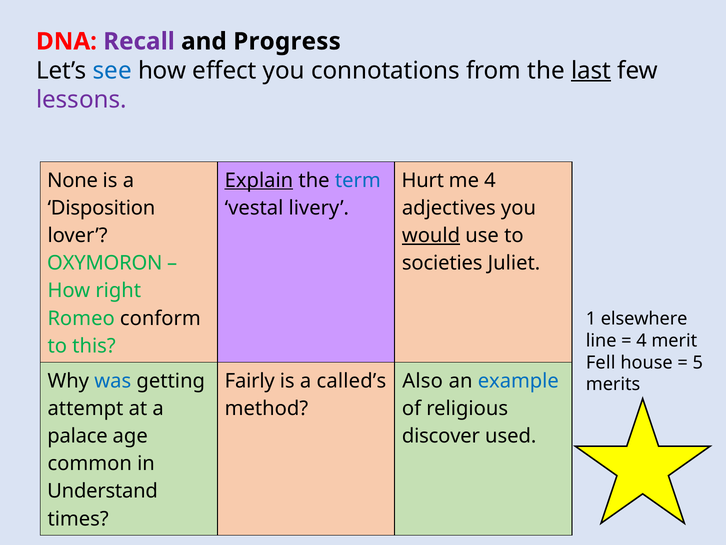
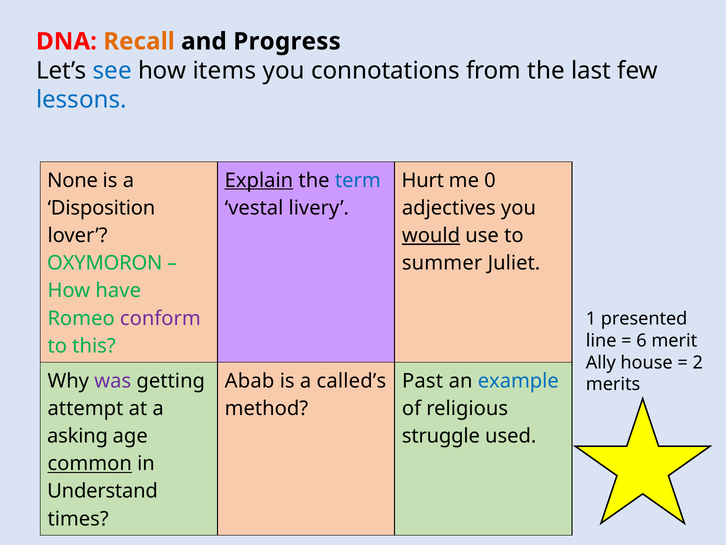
Recall colour: purple -> orange (139, 41)
effect: effect -> items (224, 70)
last underline: present -> none (591, 70)
lessons colour: purple -> blue (81, 99)
me 4: 4 -> 0 (490, 180)
societies: societies -> summer (442, 263)
right: right -> have (118, 291)
conform colour: black -> purple (160, 318)
elsewhere: elsewhere -> presented (644, 319)
4: 4 -> 6 (642, 340)
Fell: Fell -> Ally (601, 362)
5: 5 -> 2 (698, 362)
was colour: blue -> purple (113, 381)
Fairly: Fairly -> Abab (250, 381)
Also: Also -> Past (423, 381)
palace: palace -> asking (78, 436)
discover: discover -> struggle (441, 436)
common underline: none -> present (90, 463)
